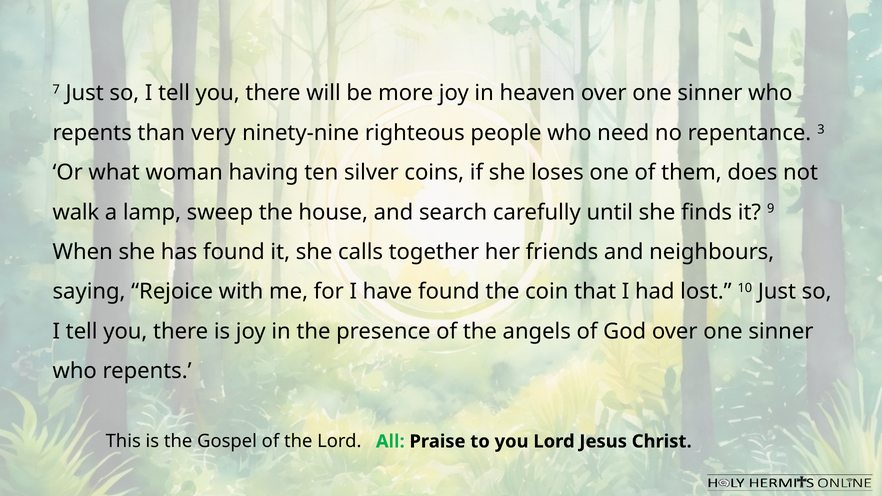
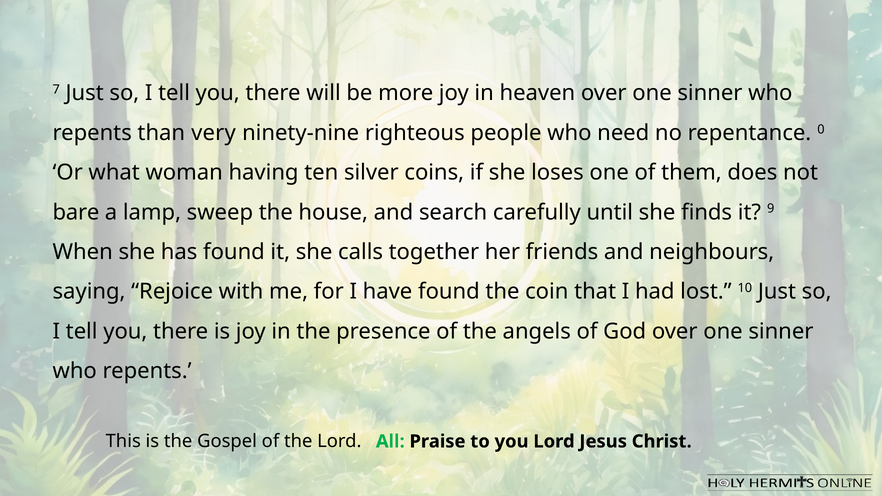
3: 3 -> 0 (821, 129)
walk: walk -> bare (76, 212)
